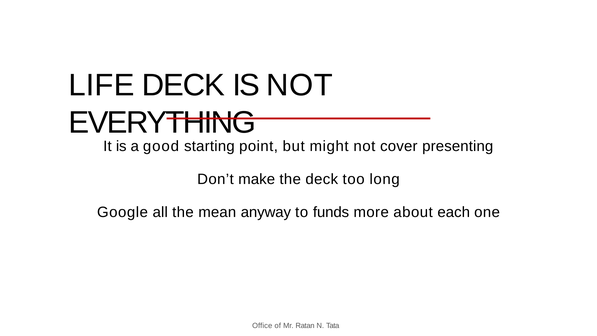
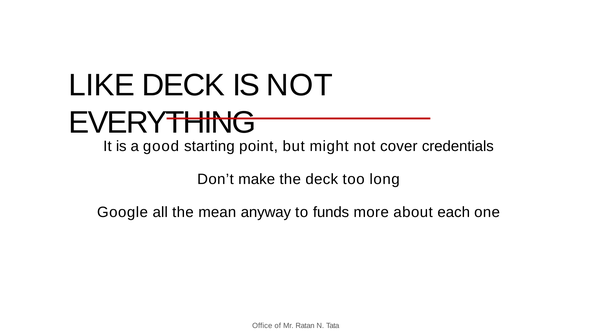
LIFE: LIFE -> LIKE (102, 85)
presenting: presenting -> credentials (458, 146)
